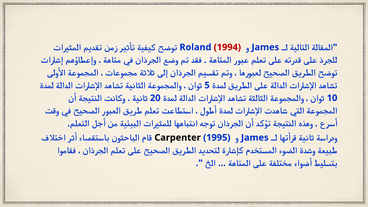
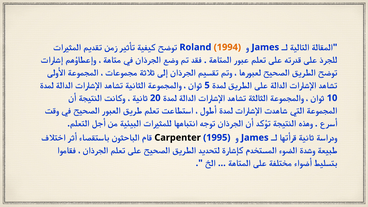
1994 colour: red -> orange (227, 47)
